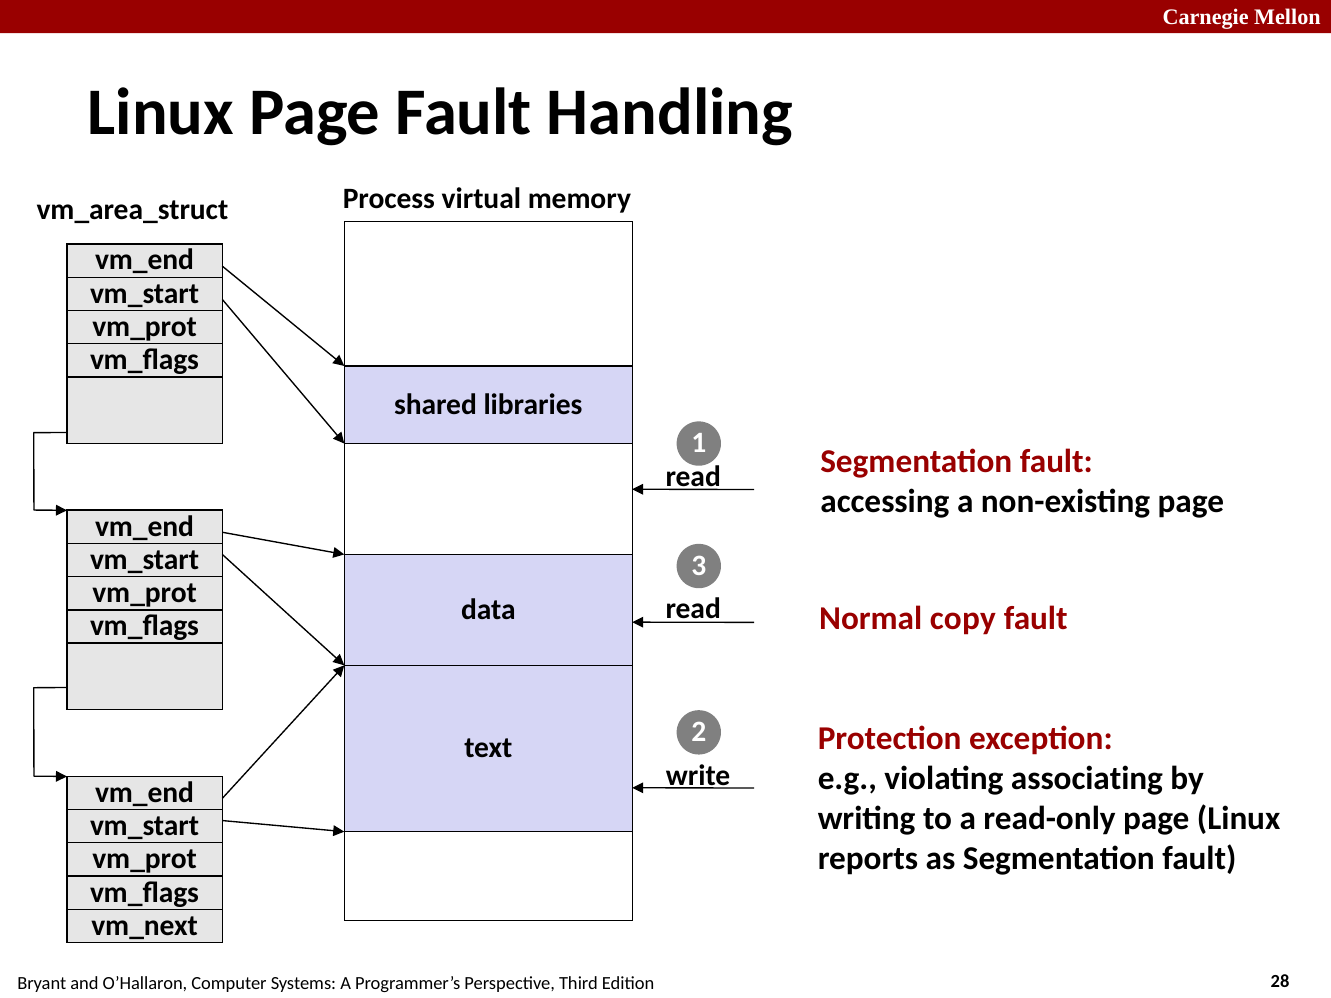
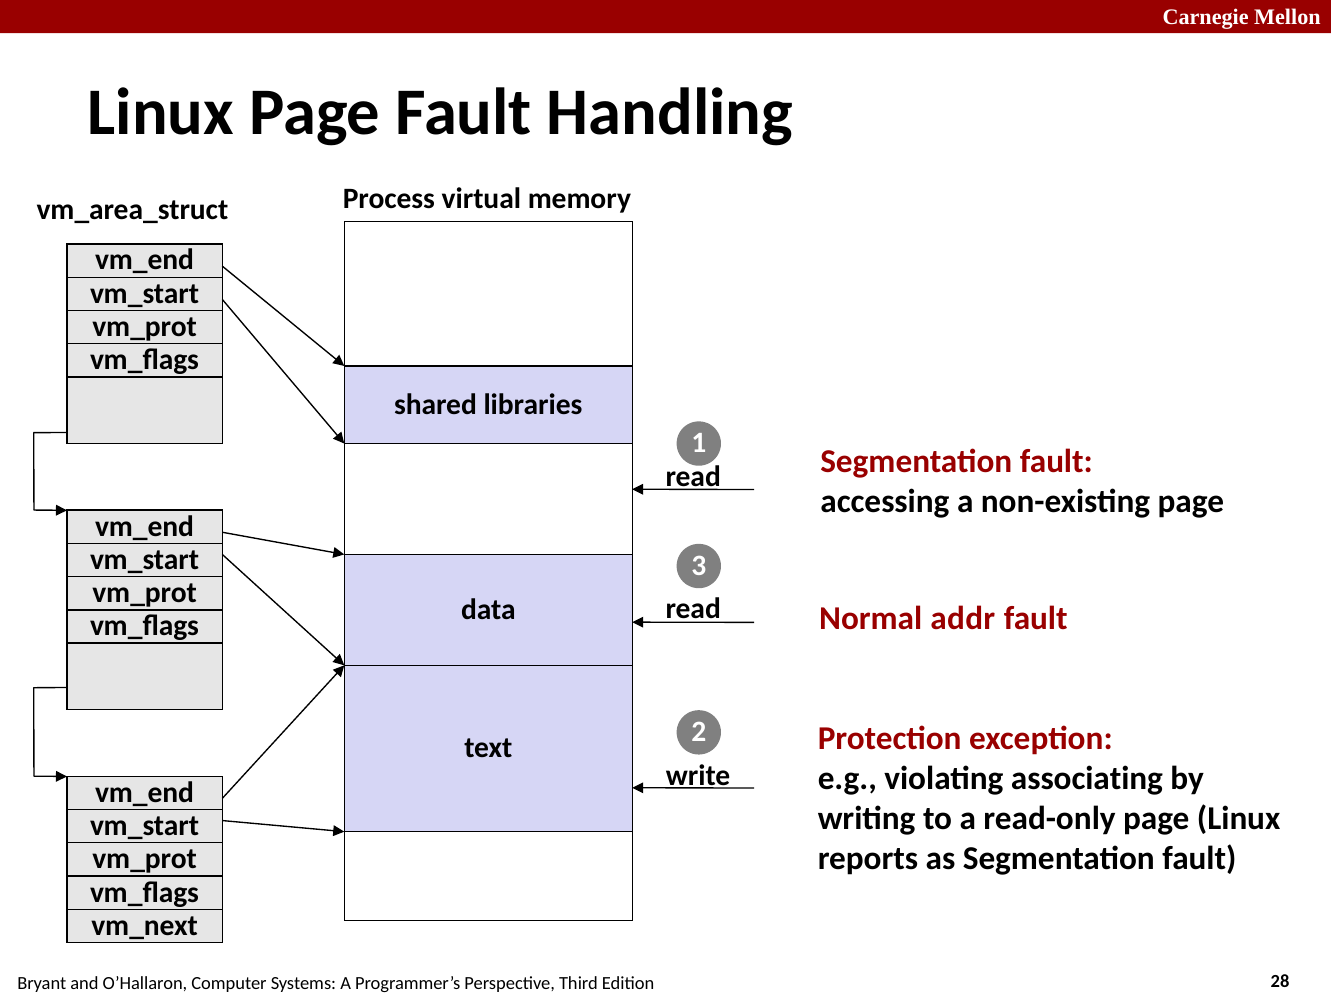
copy: copy -> addr (963, 618)
